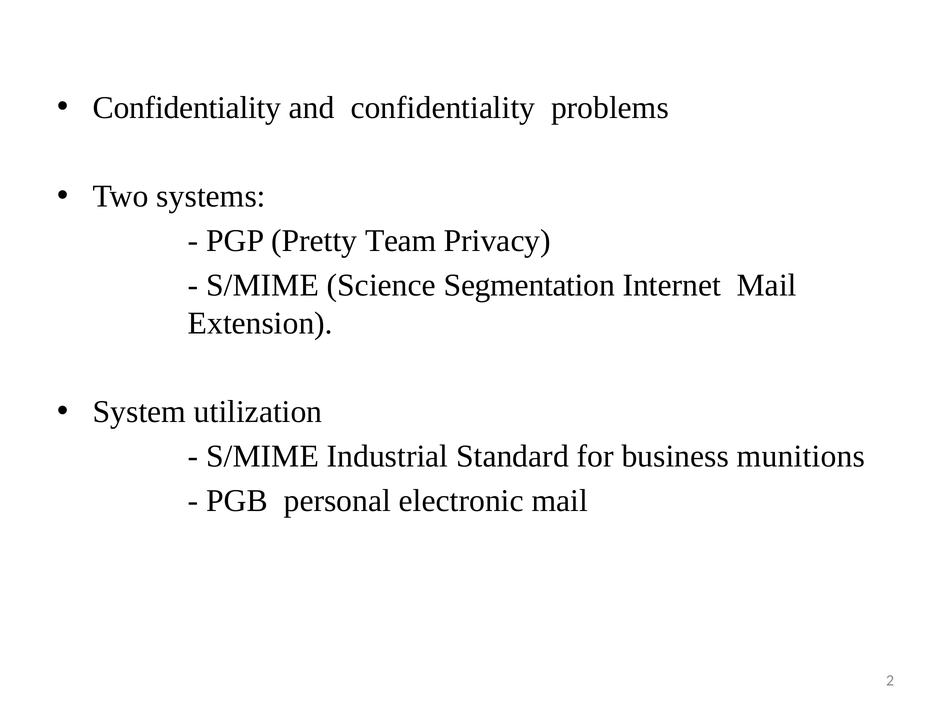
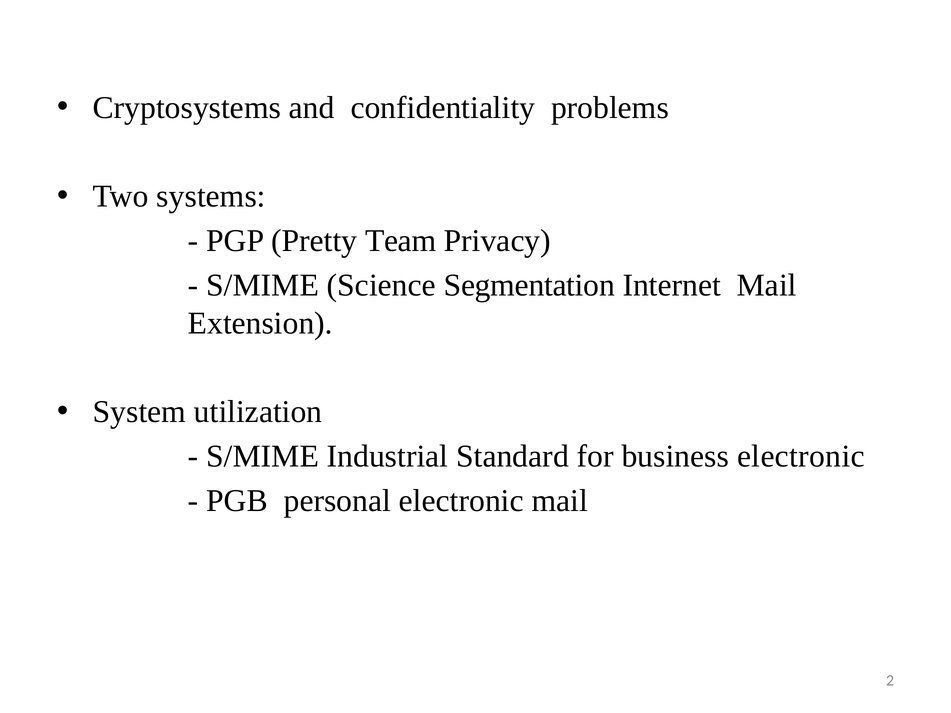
Confidentiality: Confidentiality -> Cryptosystems (187, 108)
business munitions: munitions -> electronic (801, 456)
